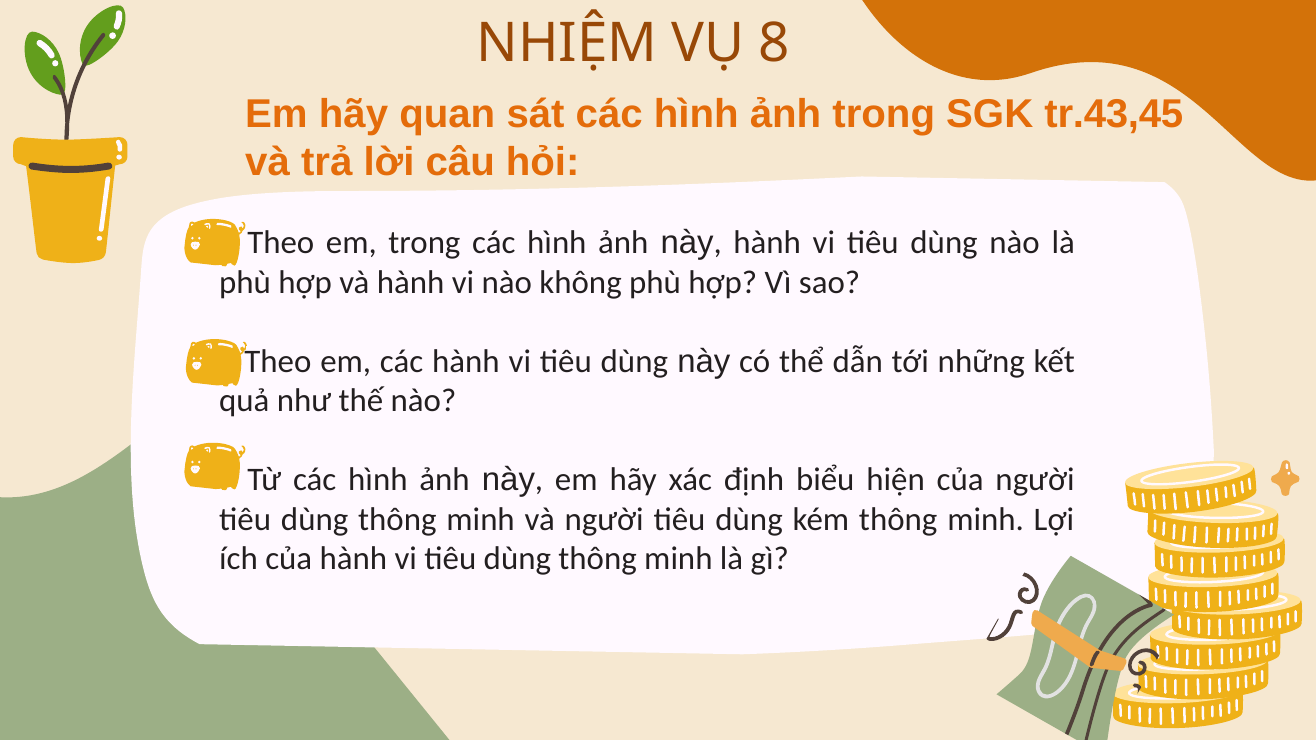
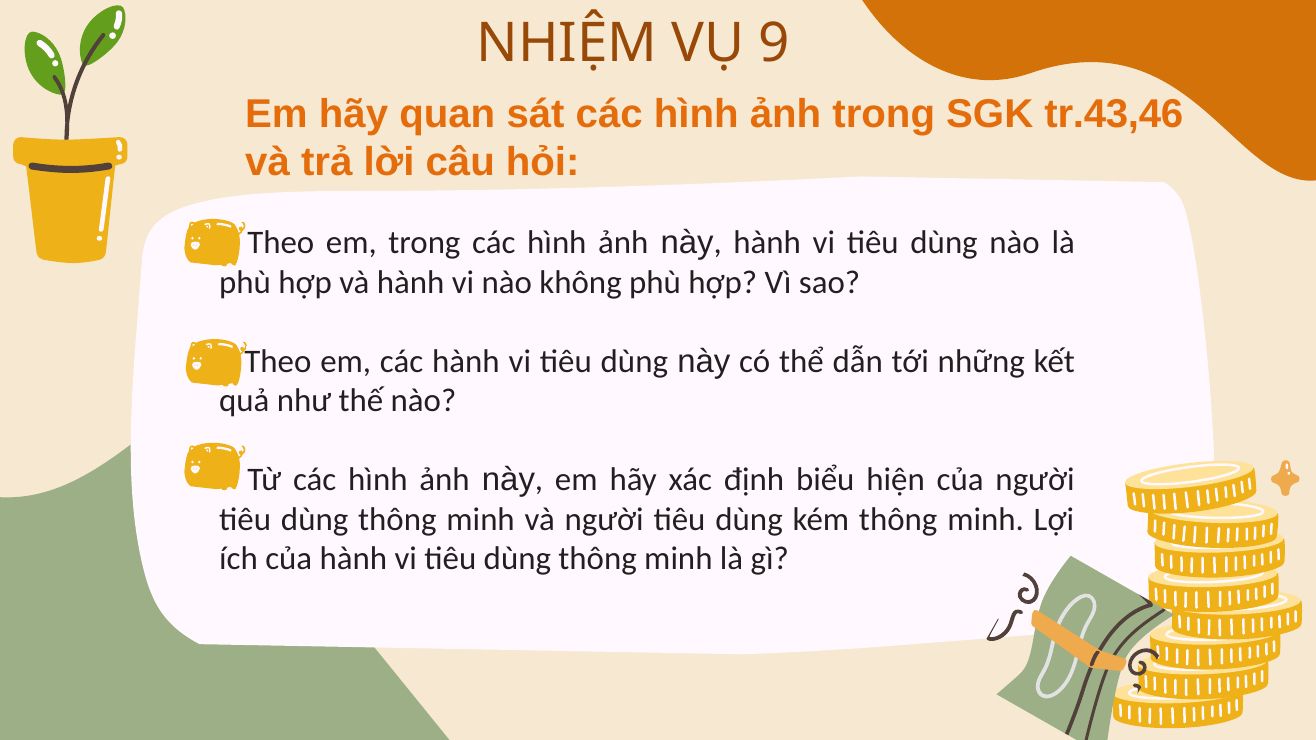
8: 8 -> 9 (775, 43)
tr.43,45: tr.43,45 -> tr.43,46 (1114, 114)
